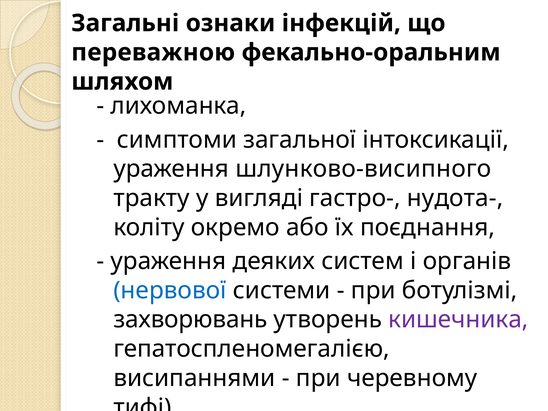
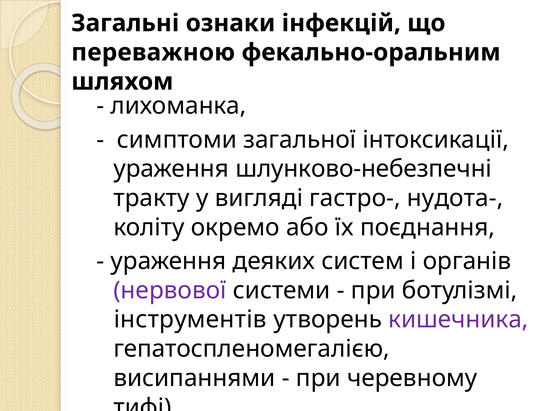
шлунково-висипного: шлунково-висипного -> шлунково-небезпечні (364, 169)
нервової colour: blue -> purple (170, 290)
захворювань: захворювань -> інструментів (190, 320)
